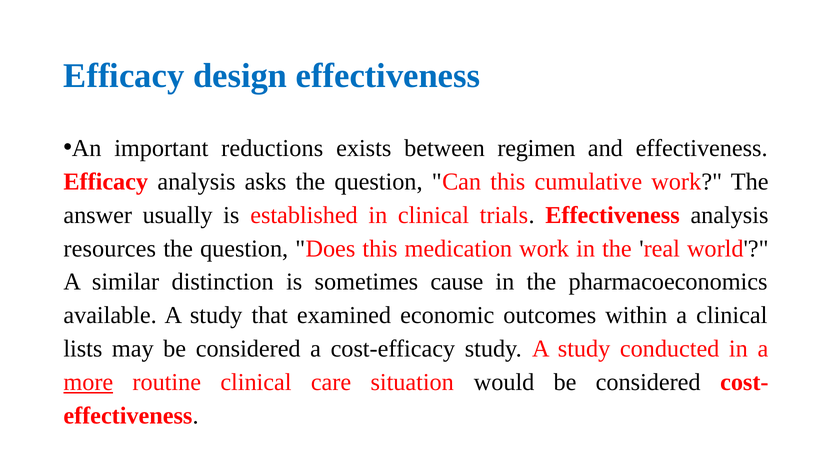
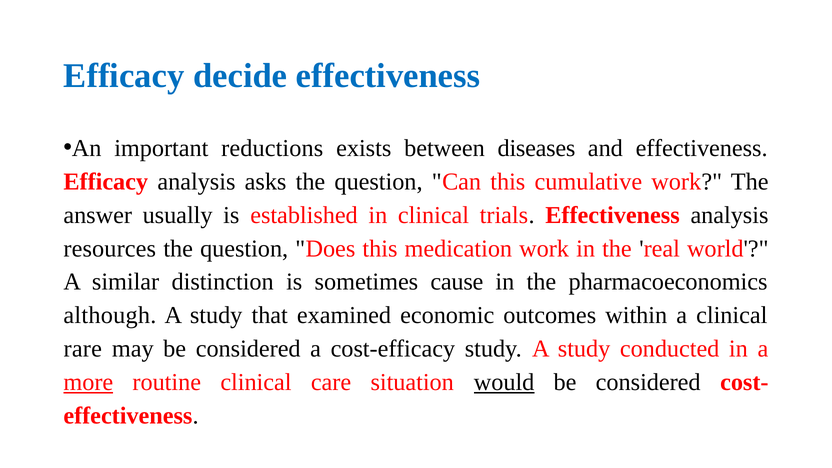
design: design -> decide (240, 76)
regimen: regimen -> diseases (536, 148)
available: available -> although (110, 315)
lists: lists -> rare (83, 349)
would underline: none -> present (504, 382)
